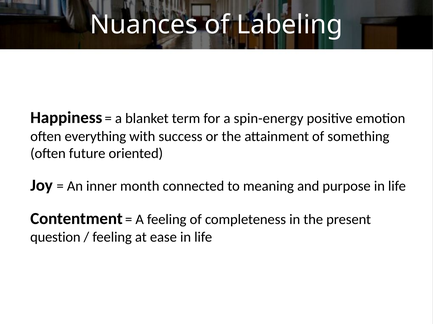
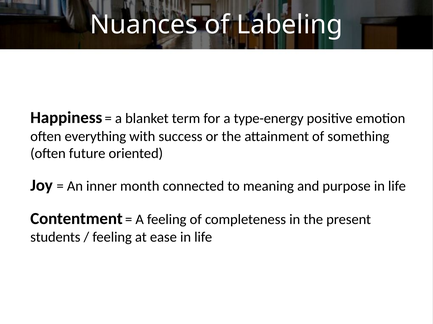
spin-energy: spin-energy -> type-energy (269, 119)
question: question -> students (55, 238)
